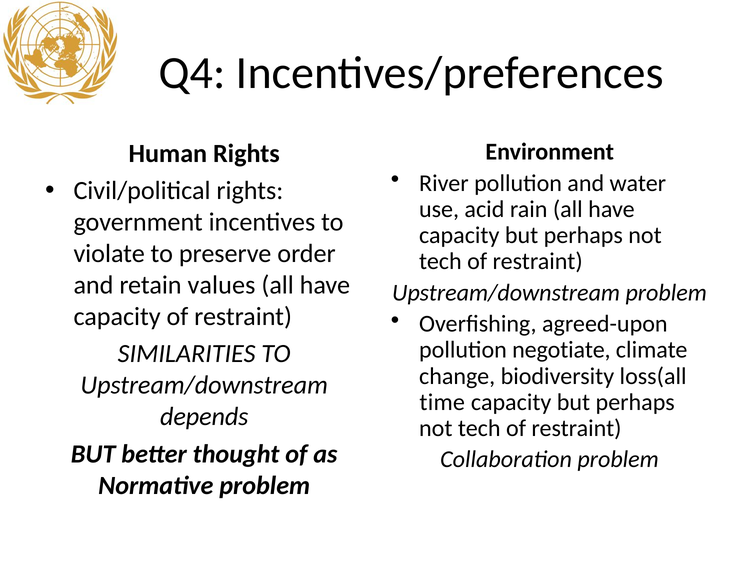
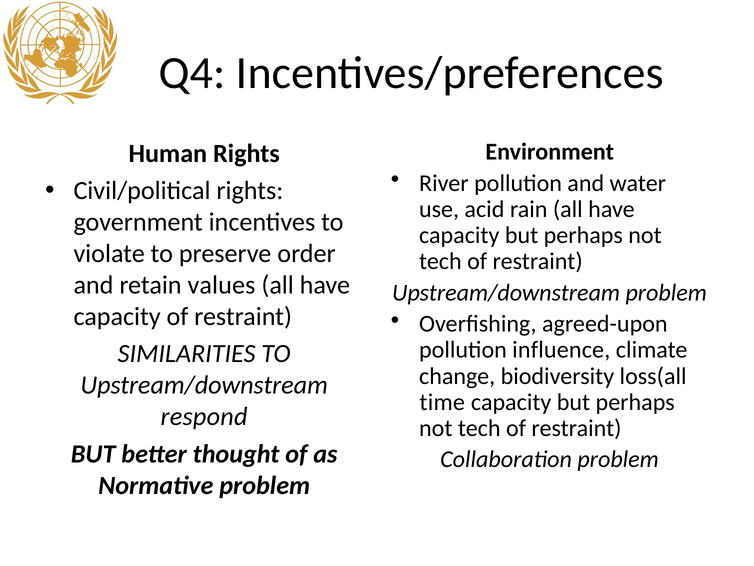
negotiate: negotiate -> influence (561, 350)
depends: depends -> respond (204, 416)
